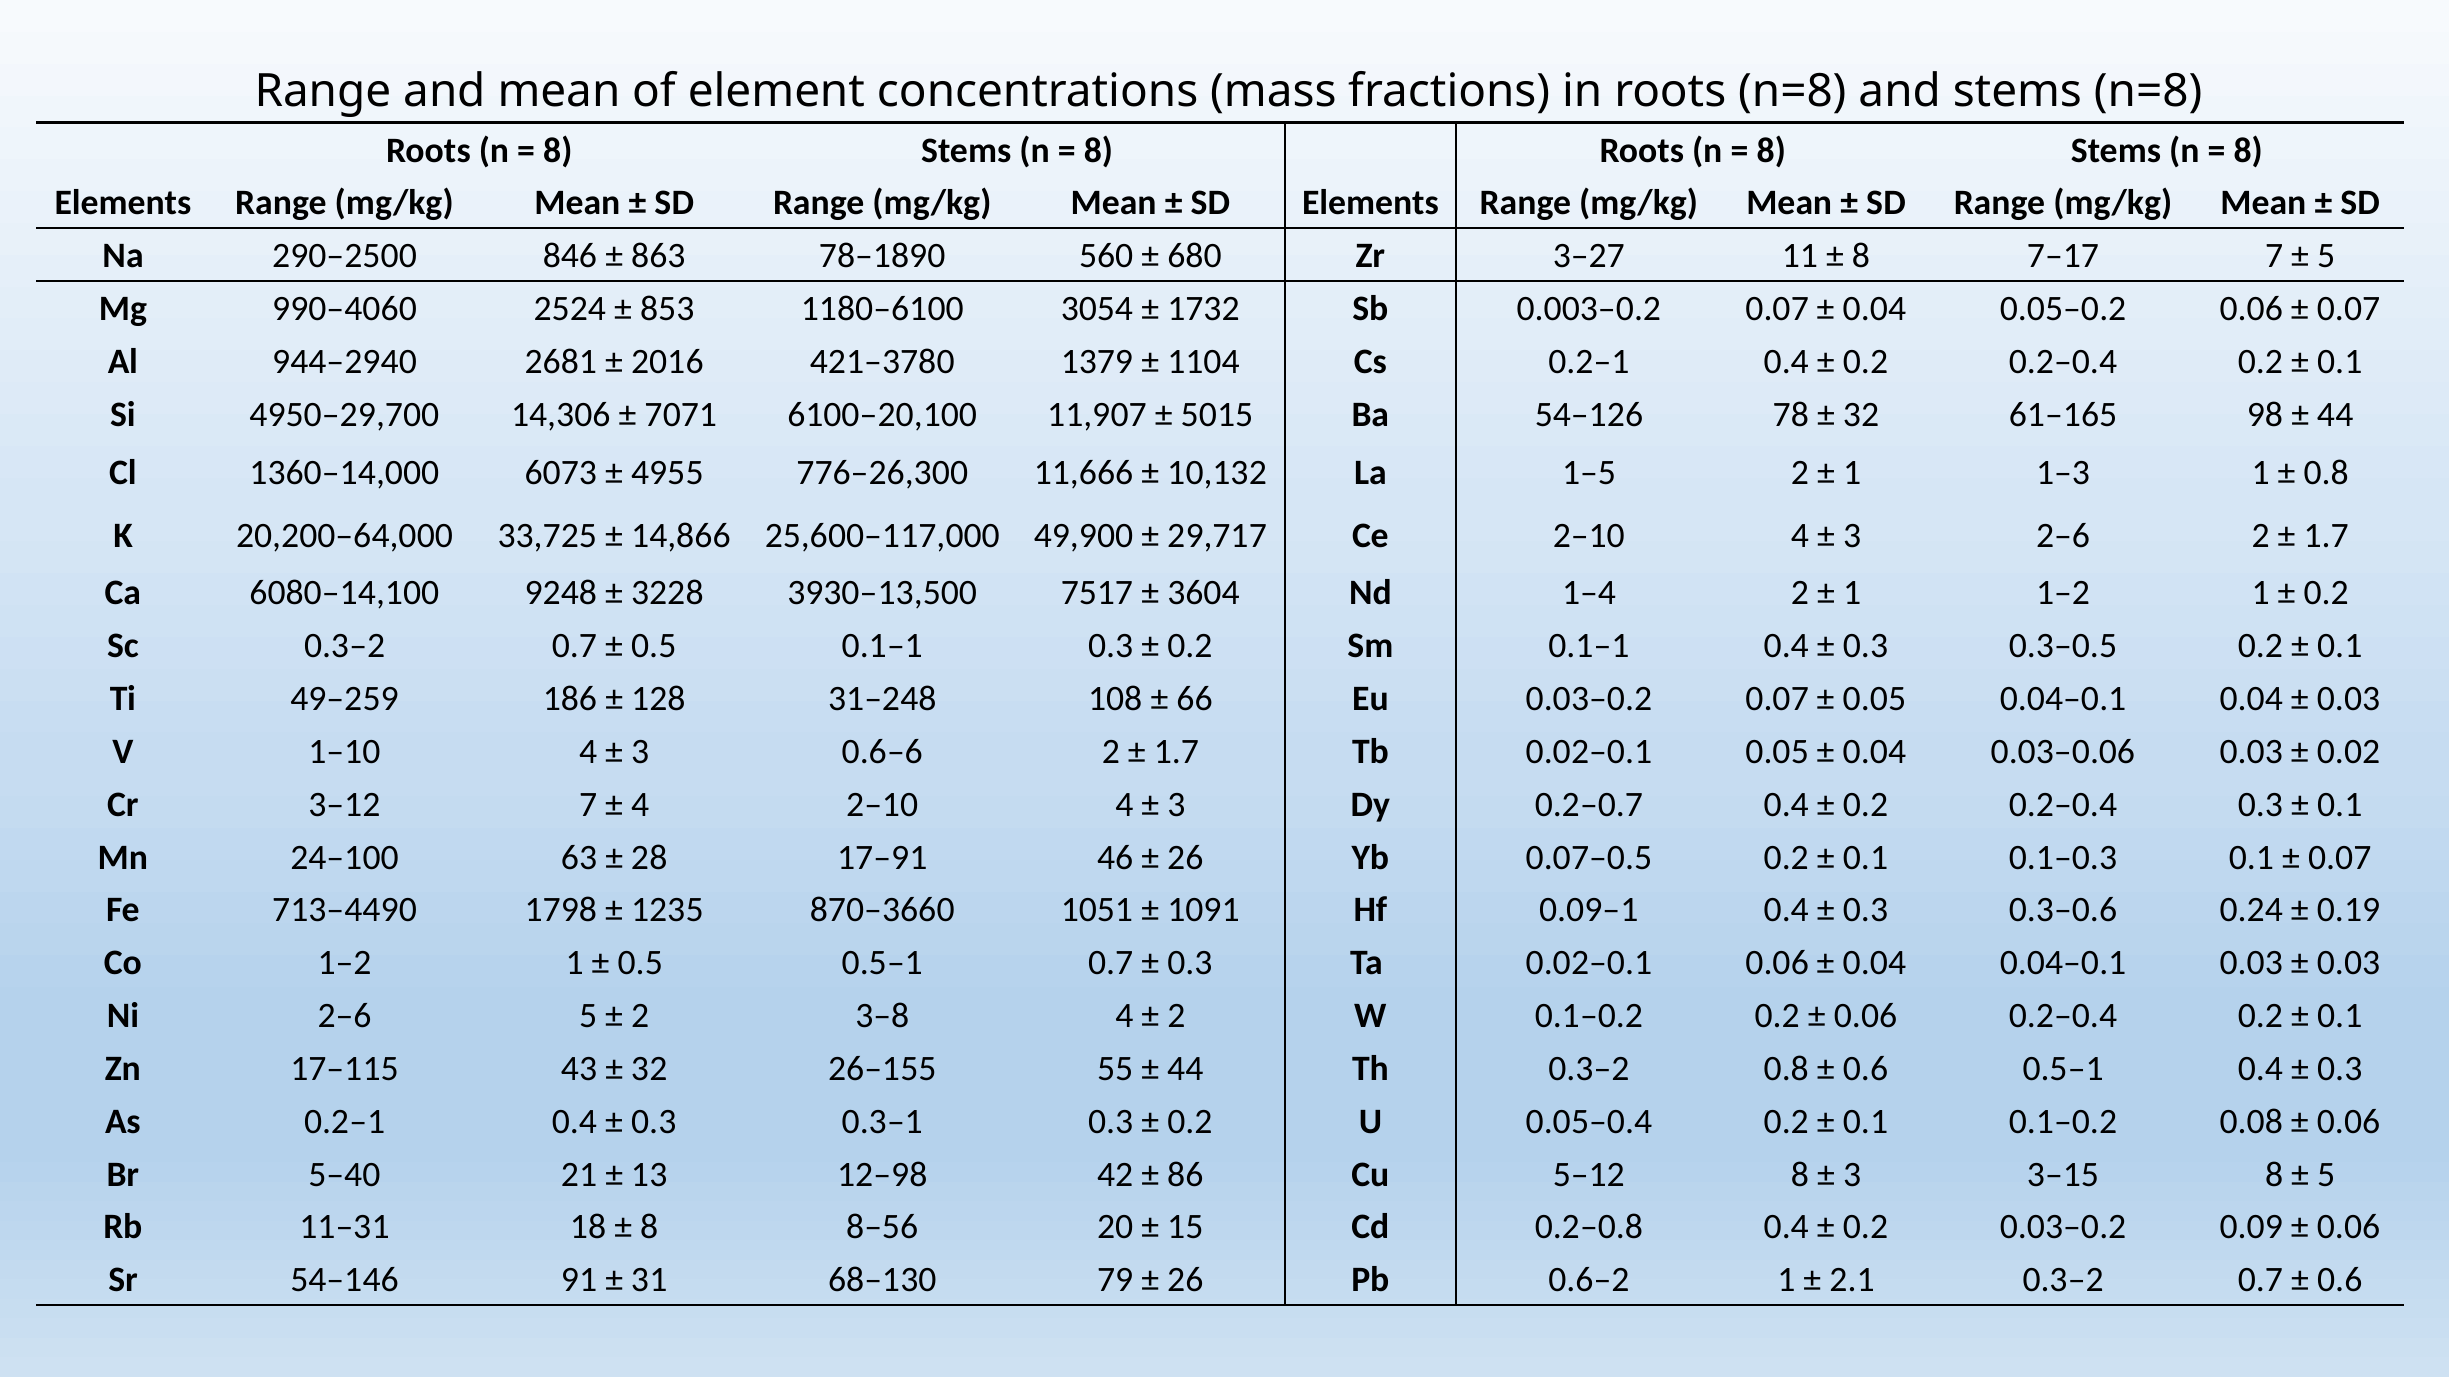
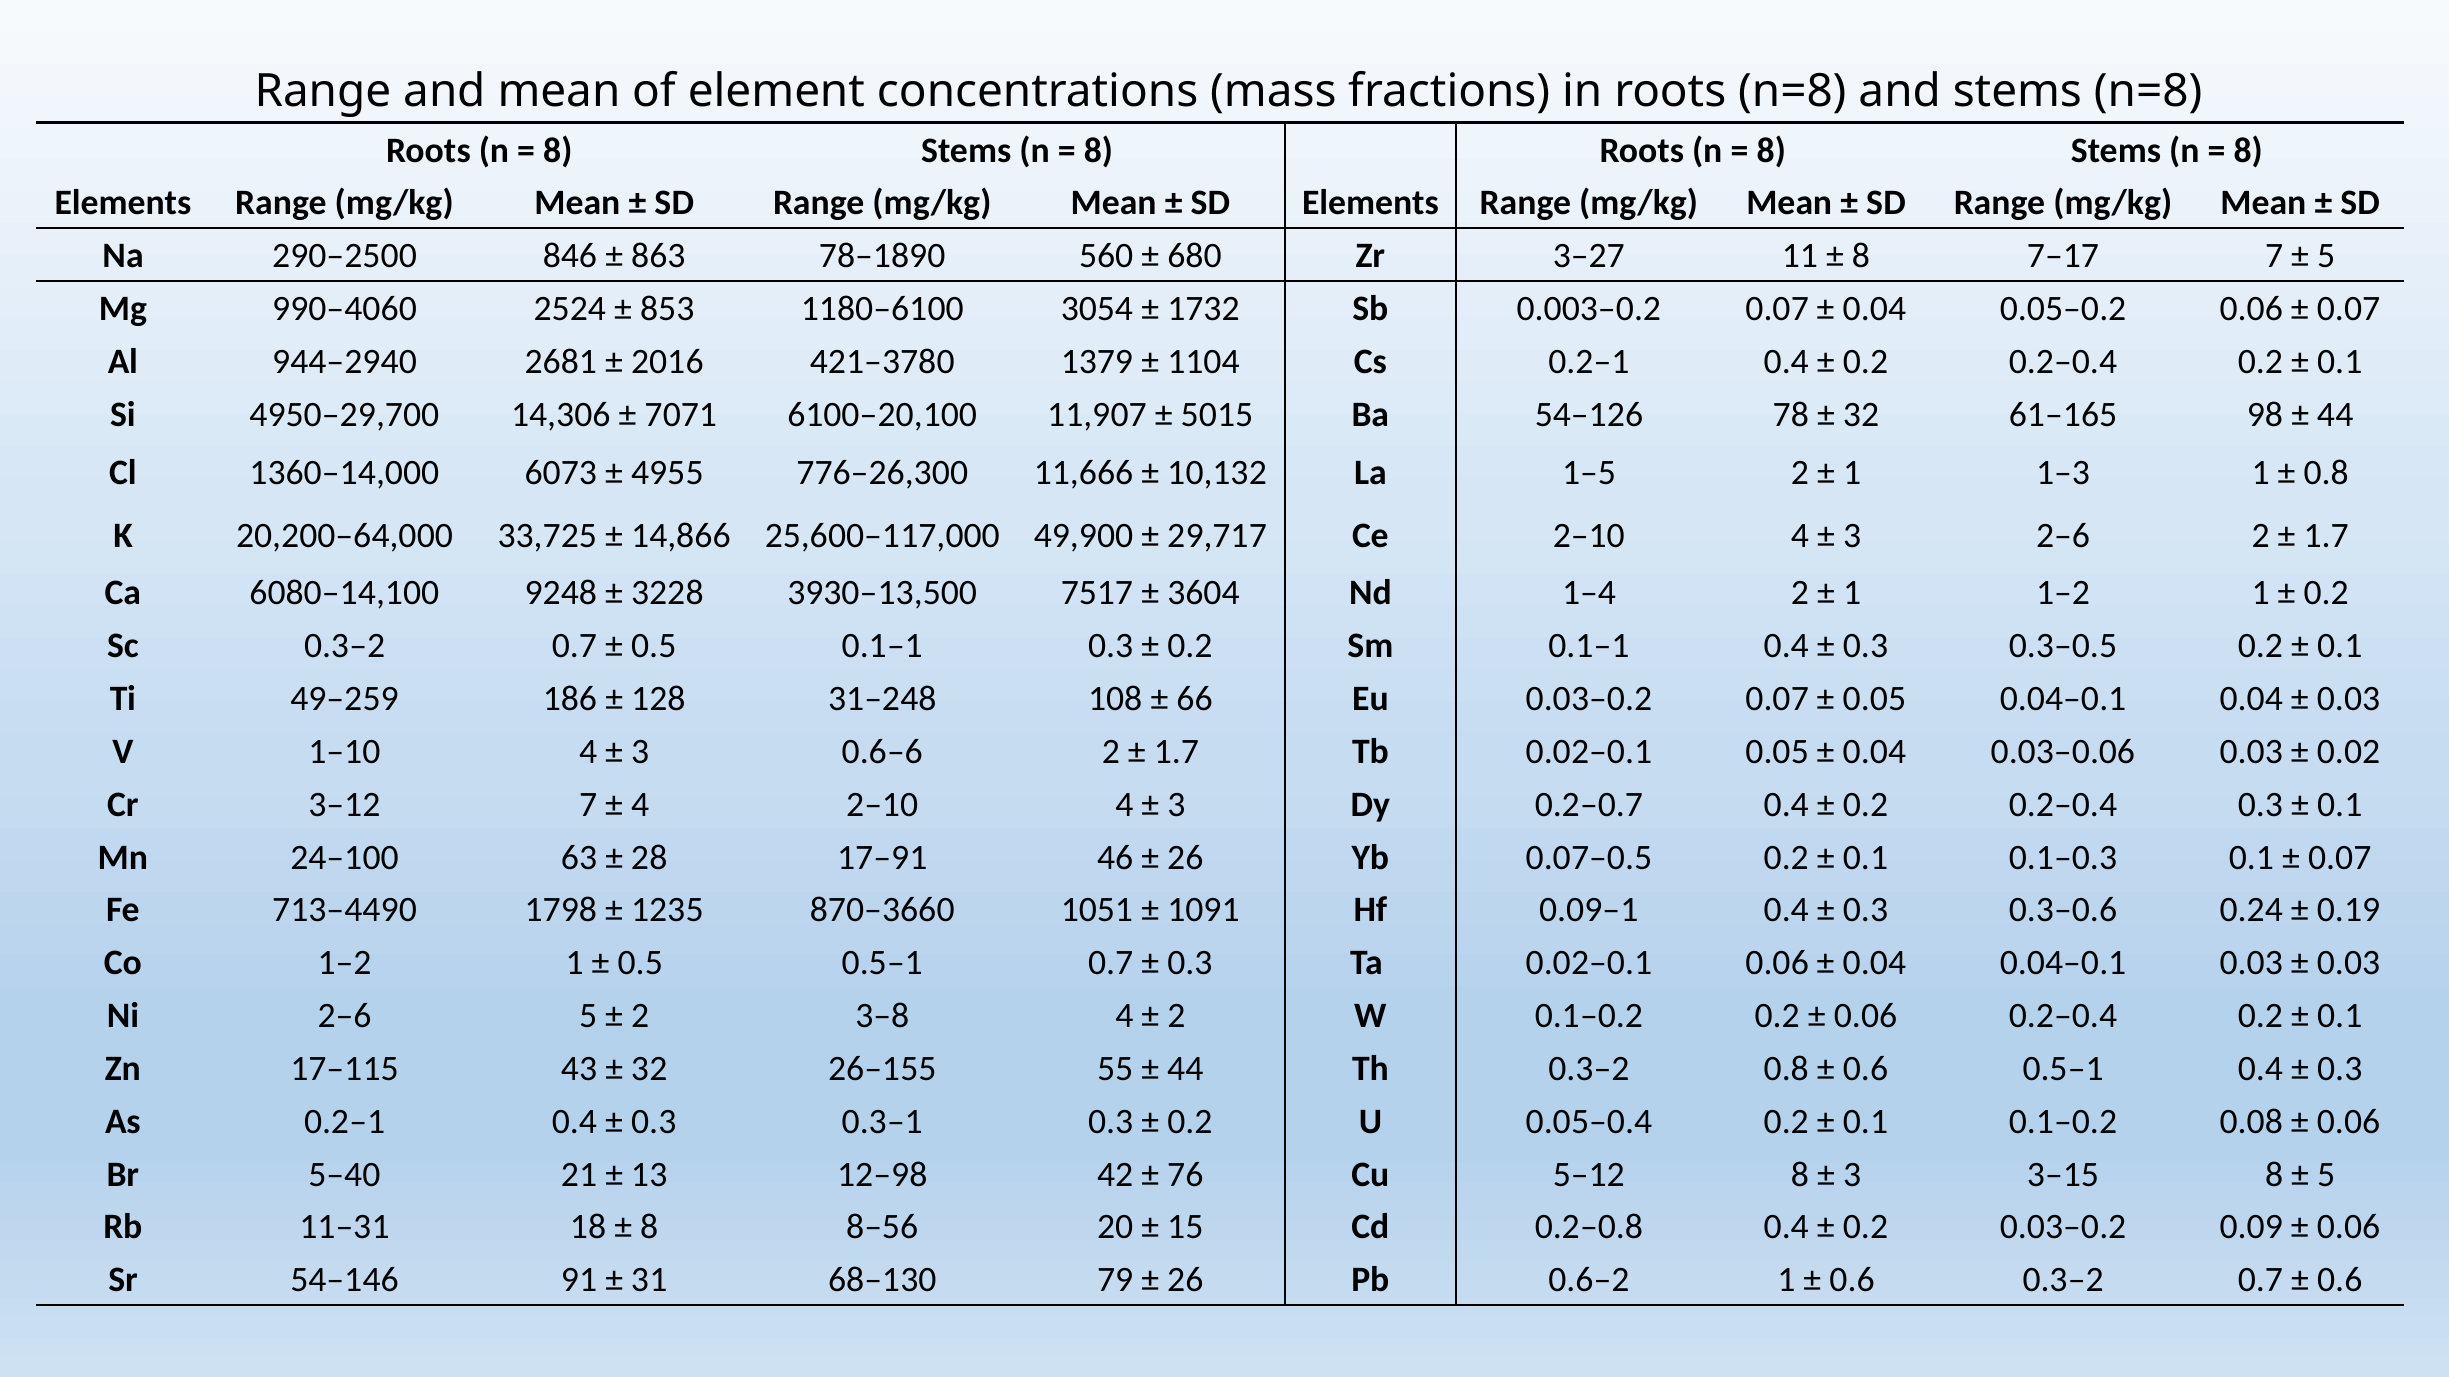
86: 86 -> 76 (1185, 1175)
2.1: 2.1 -> 0.6 (1852, 1281)
